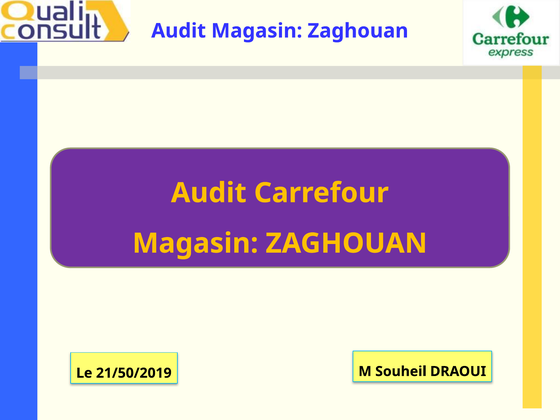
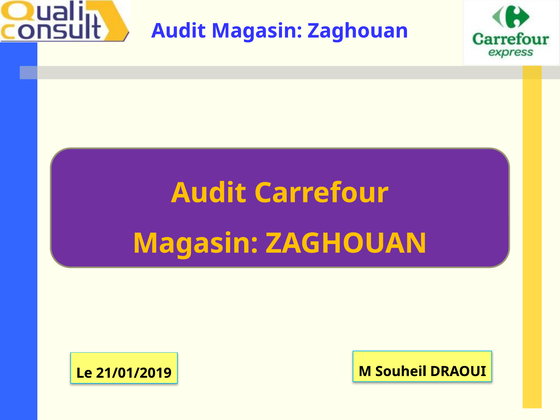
21/50/2019: 21/50/2019 -> 21/01/2019 (134, 373)
